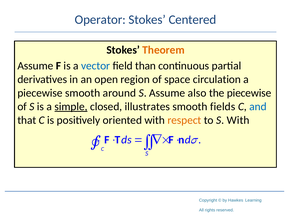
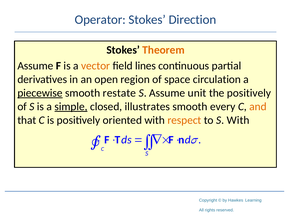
Centered: Centered -> Direction (192, 20)
vector colour: blue -> orange (96, 66)
than: than -> lines (146, 66)
piecewise underline: none -> present (40, 93)
around: around -> restate (119, 93)
also: also -> unit (197, 93)
the piecewise: piecewise -> positively (249, 93)
fields: fields -> every (223, 107)
and colour: blue -> orange (258, 107)
